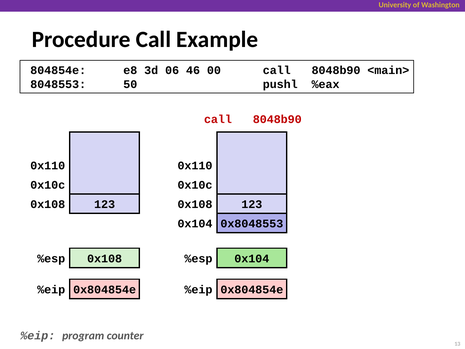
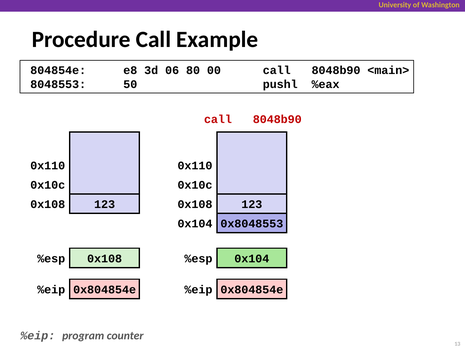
46: 46 -> 80 (193, 70)
